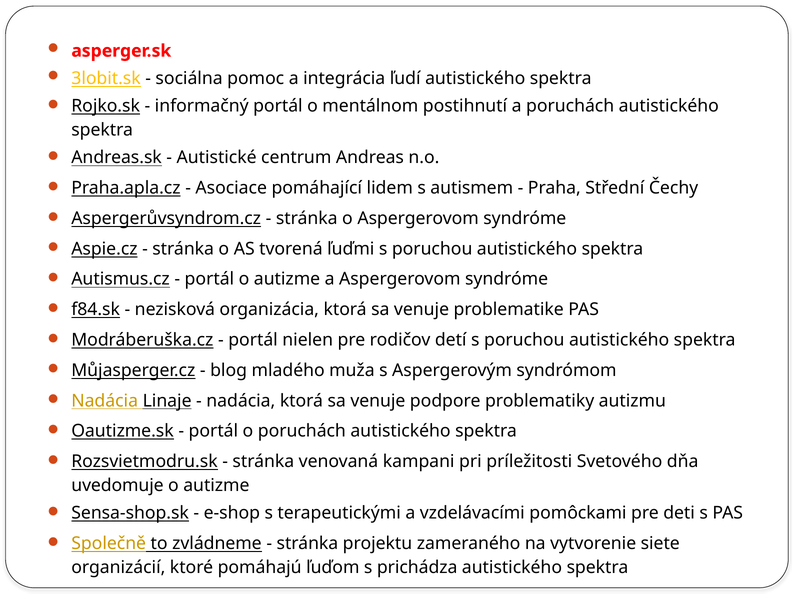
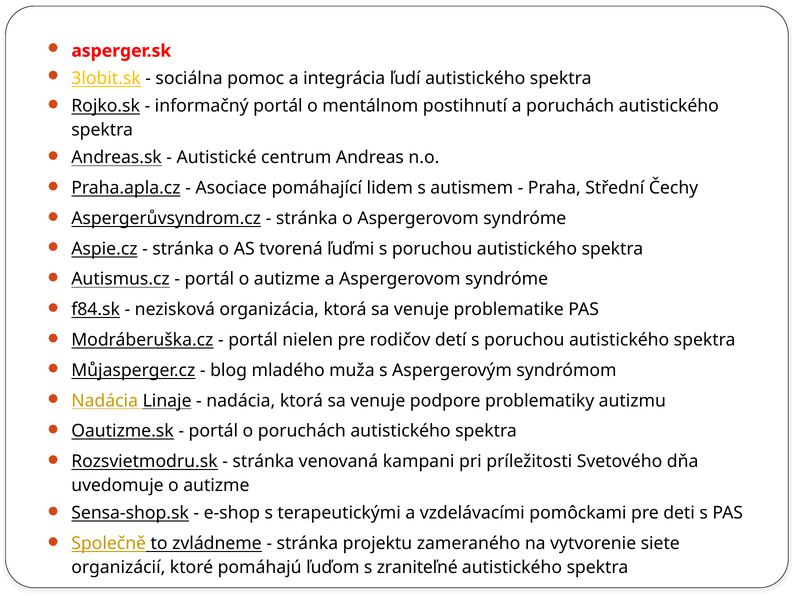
prichádza: prichádza -> zraniteľné (417, 567)
